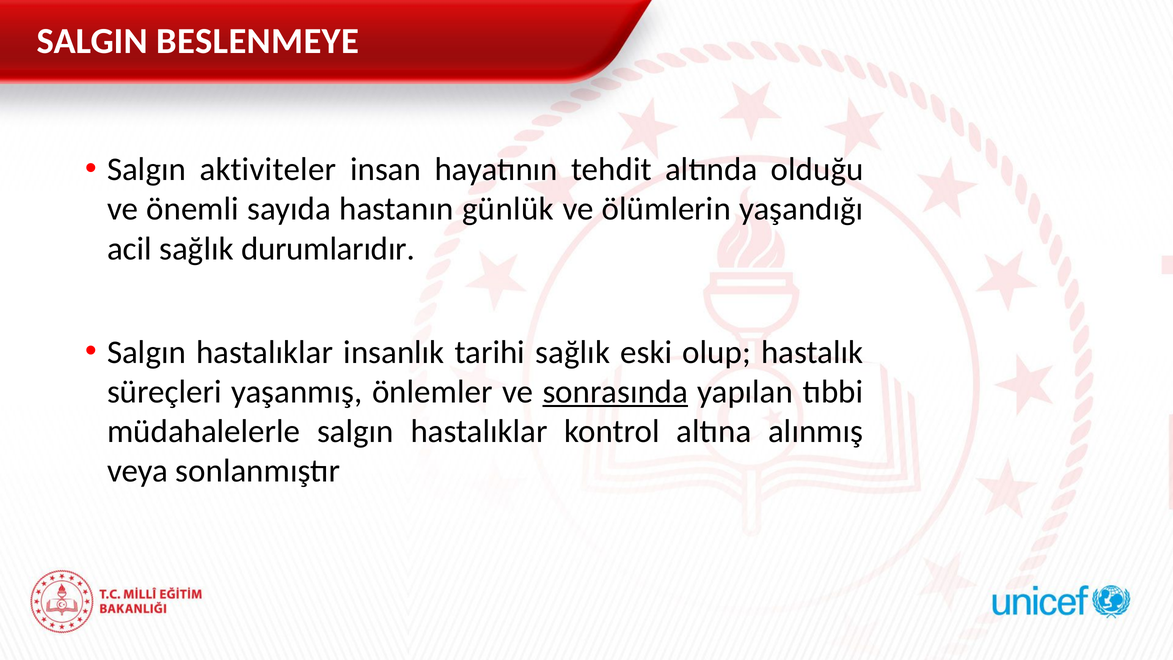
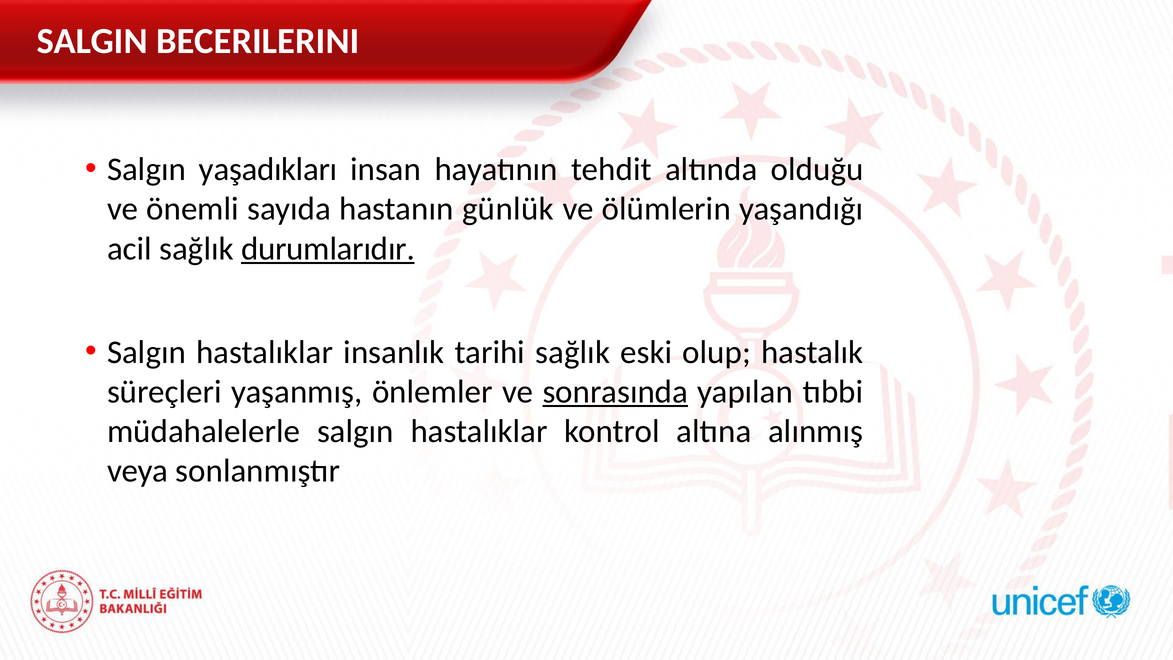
BESLENMEYE: BESLENMEYE -> BECERILERINI (258, 41)
aktiviteler: aktiviteler -> yaşadıkları (268, 169)
durumlarıdır underline: none -> present (328, 249)
